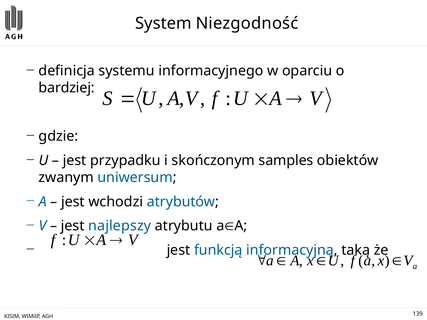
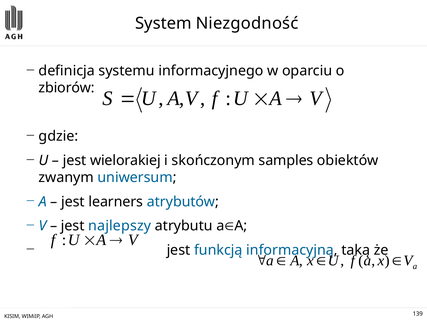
bardziej: bardziej -> zbiorów (67, 88)
przypadku: przypadku -> wielorakiej (125, 161)
wchodzi: wchodzi -> learners (116, 202)
